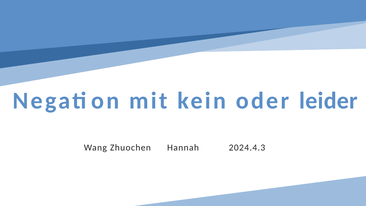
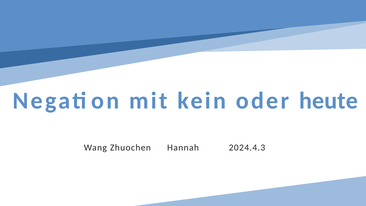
leider: leider -> heute (329, 101)
